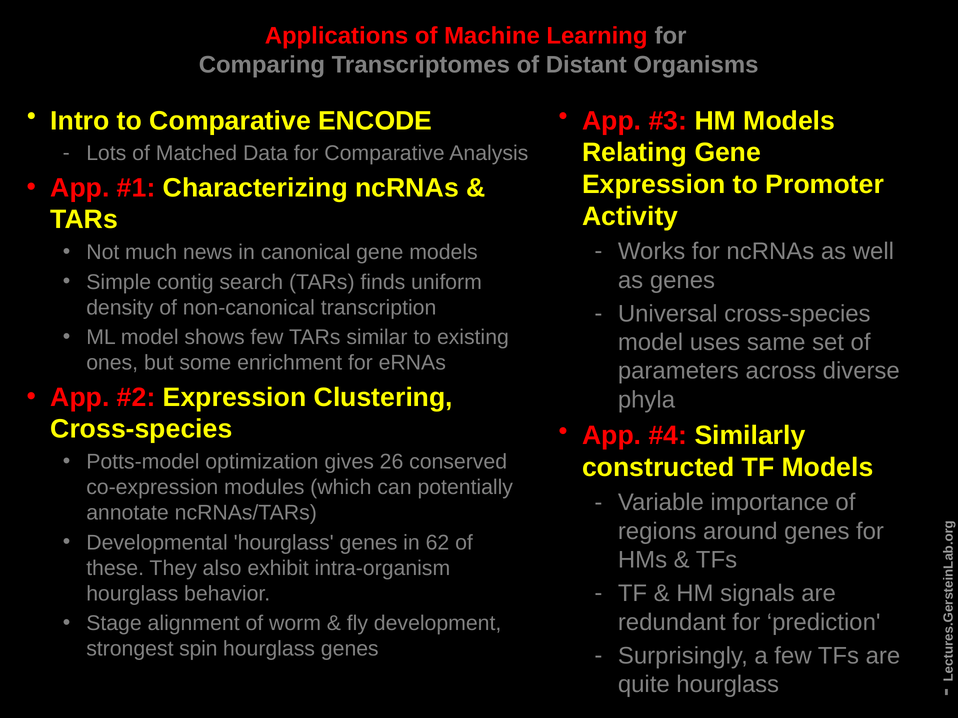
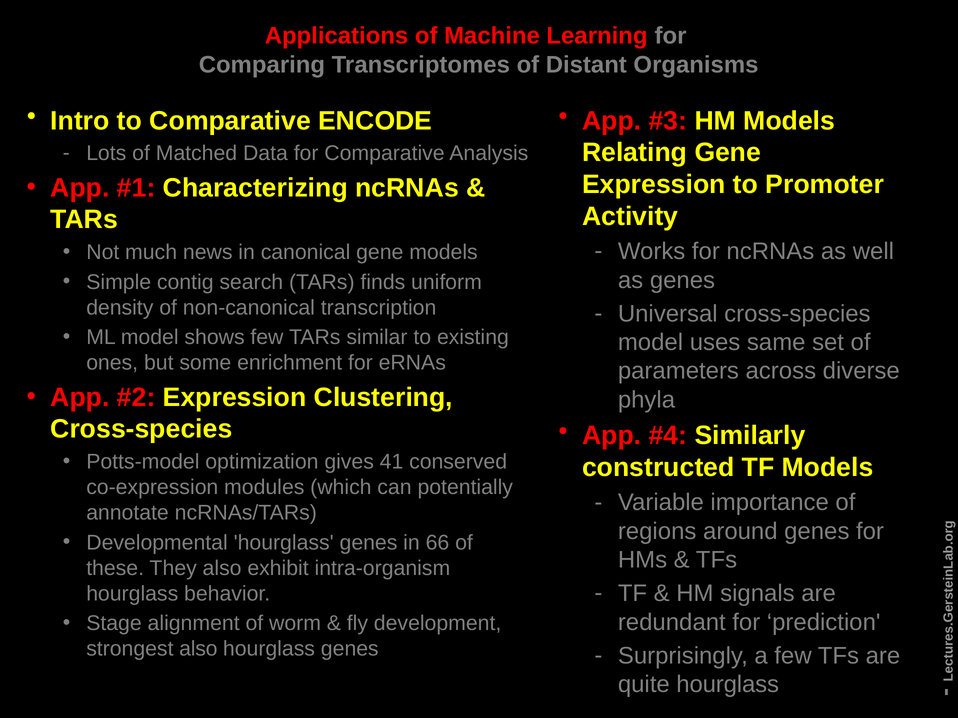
26: 26 -> 41 (392, 462)
62: 62 -> 66 (438, 543)
strongest spin: spin -> also (198, 649)
